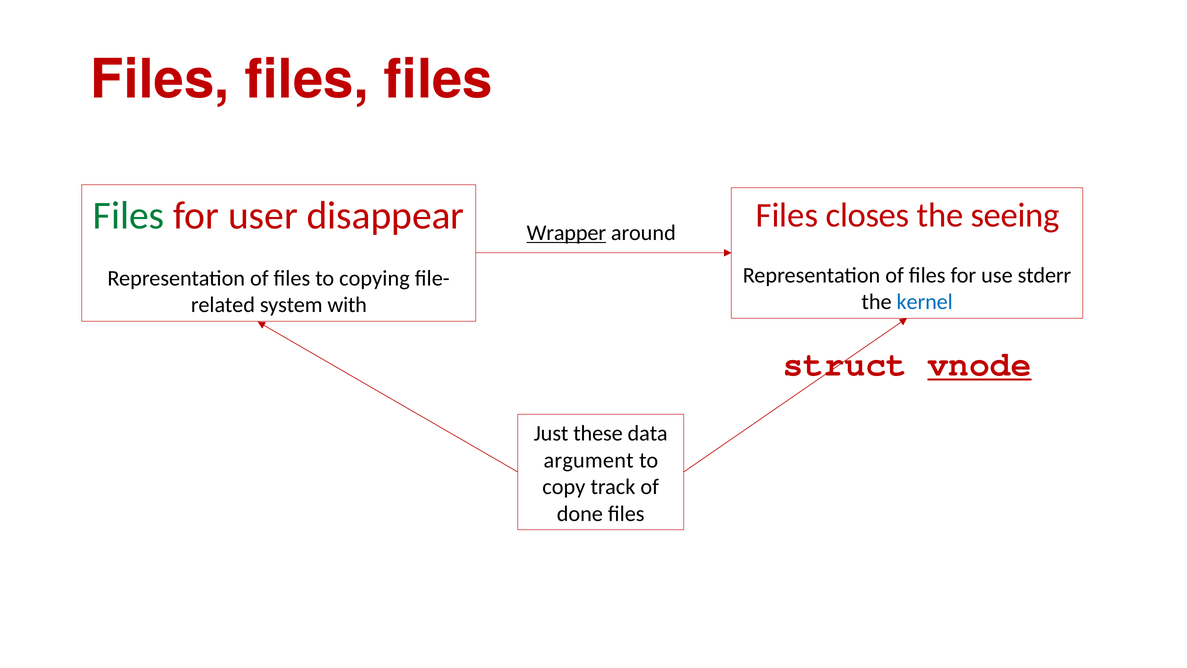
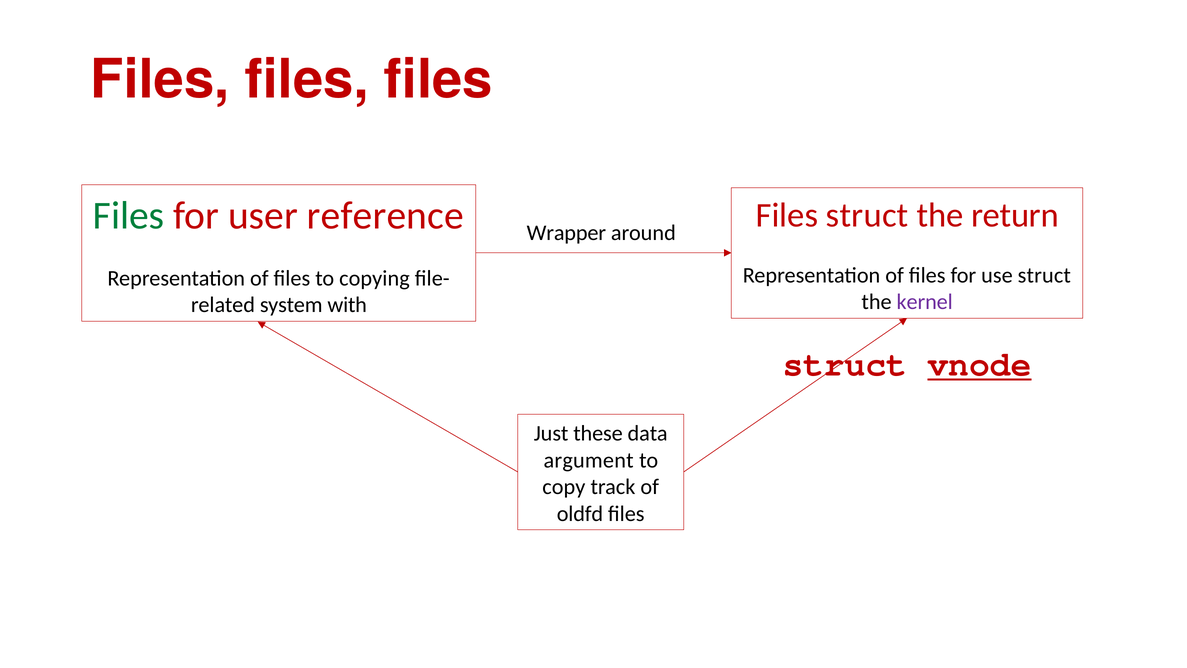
disappear: disappear -> reference (385, 215)
Files closes: closes -> struct (867, 215)
seeing: seeing -> return (1015, 215)
Wrapper underline: present -> none (566, 233)
use stderr: stderr -> struct (1044, 275)
kernel colour: blue -> purple (925, 302)
done: done -> oldfd (580, 513)
